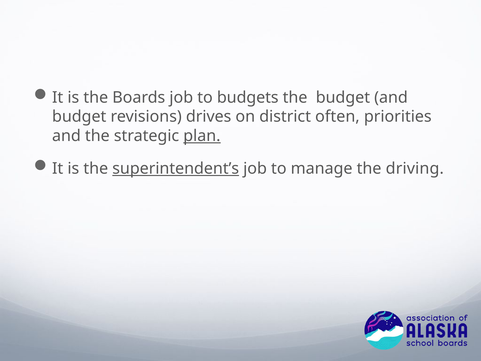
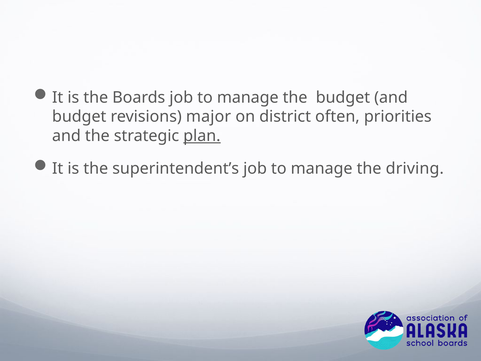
Boards job to budgets: budgets -> manage (248, 97)
drives: drives -> major (209, 117)
superintendent’s underline: present -> none (176, 168)
